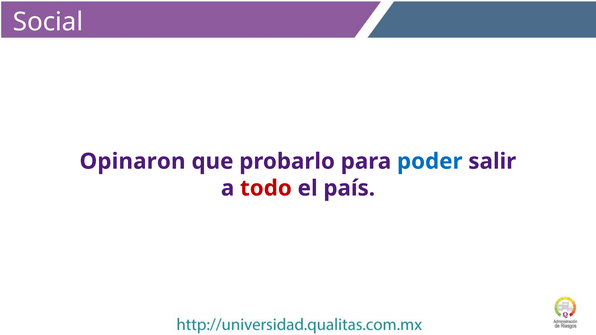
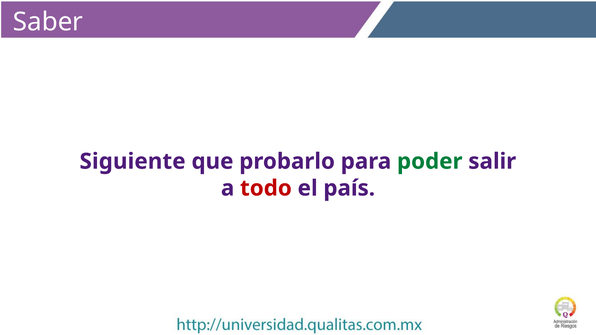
Social: Social -> Saber (48, 22)
Opinaron: Opinaron -> Siguiente (133, 161)
poder colour: blue -> green (430, 161)
